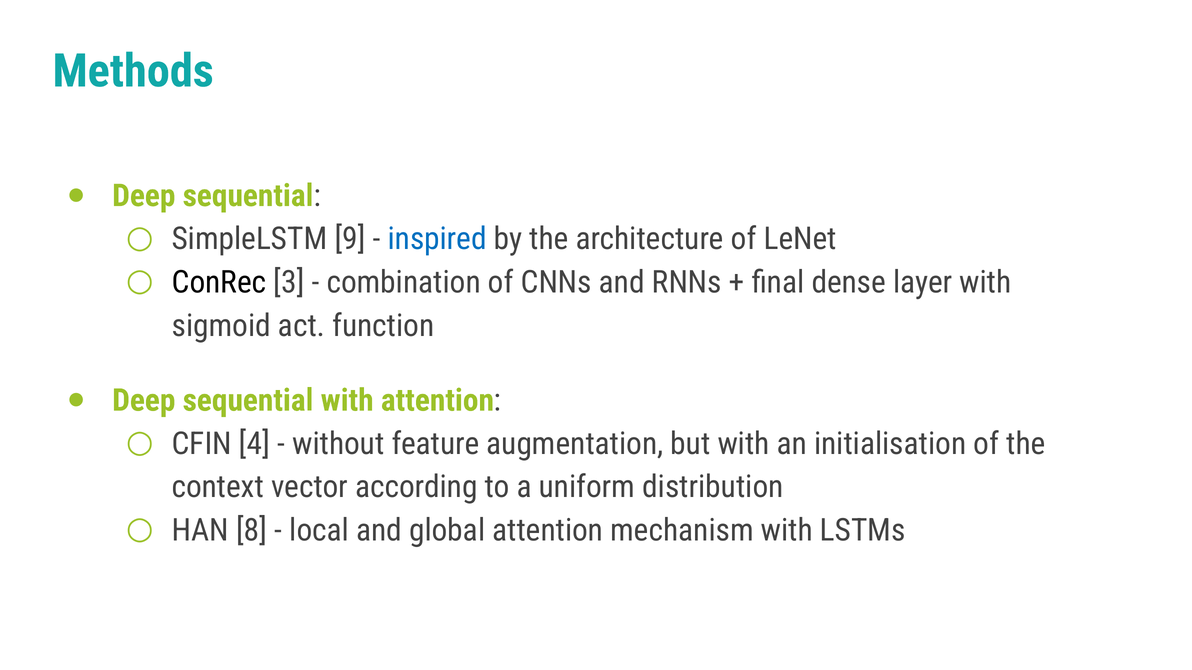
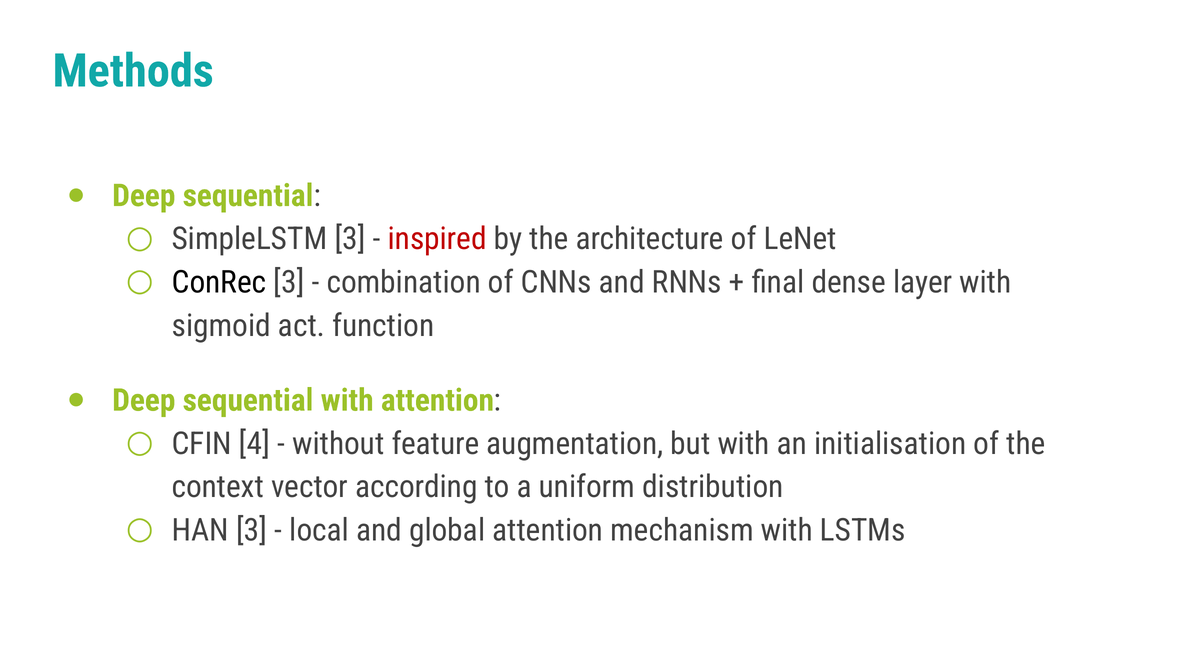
SimpleLSTM 9: 9 -> 3 (350, 239)
inspired colour: blue -> red (437, 239)
HAN 8: 8 -> 3 (252, 531)
